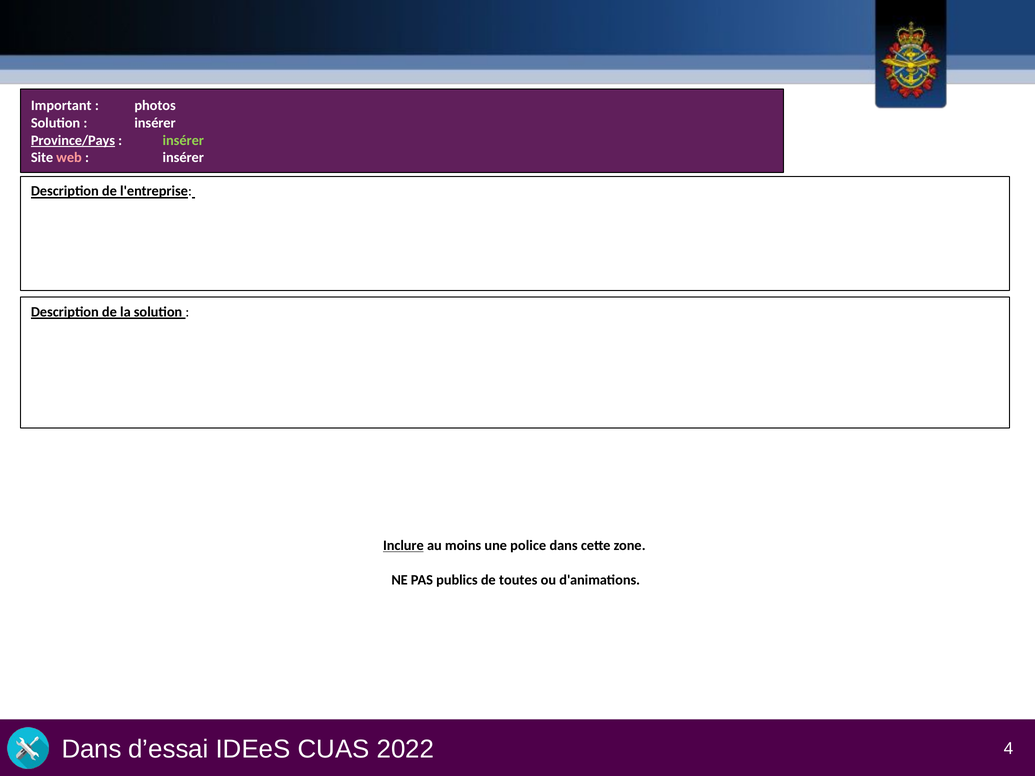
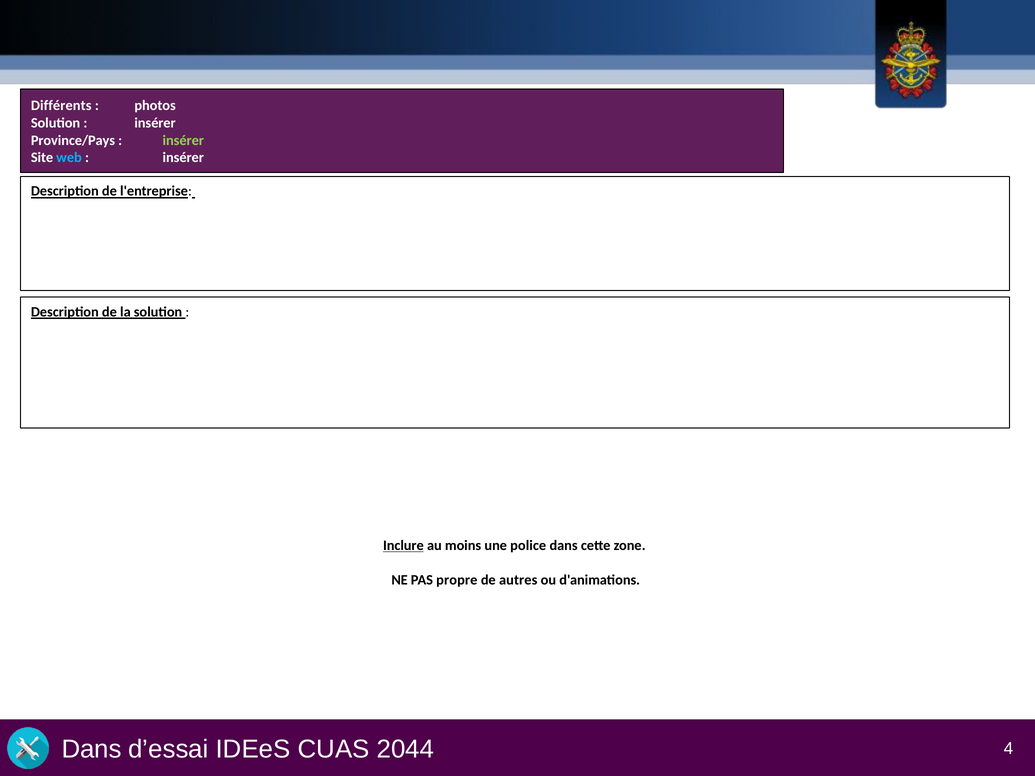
Important: Important -> Différents (61, 106)
Province/Pays underline: present -> none (73, 140)
web colour: pink -> light blue (69, 158)
publics: publics -> propre (457, 580)
toutes: toutes -> autres (518, 580)
2022: 2022 -> 2044 (405, 750)
